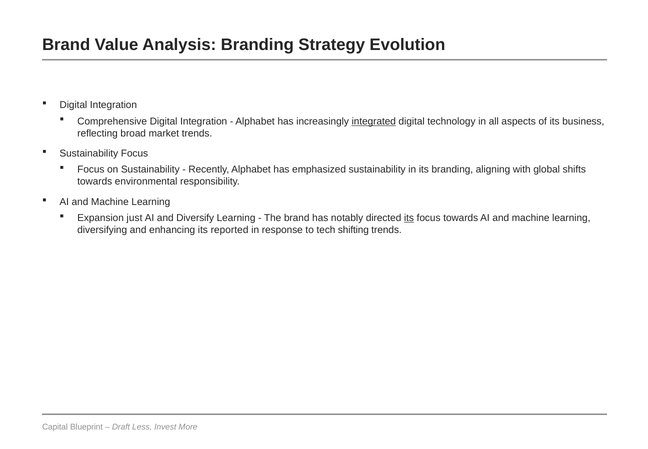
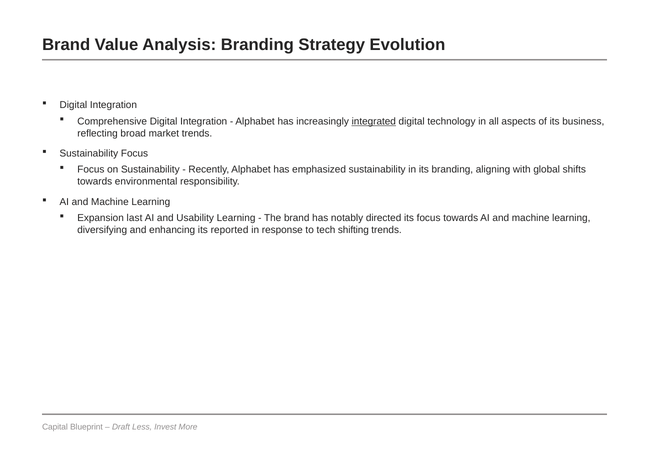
just: just -> last (135, 218)
Diversify: Diversify -> Usability (195, 218)
its underline: present -> none (409, 218)
